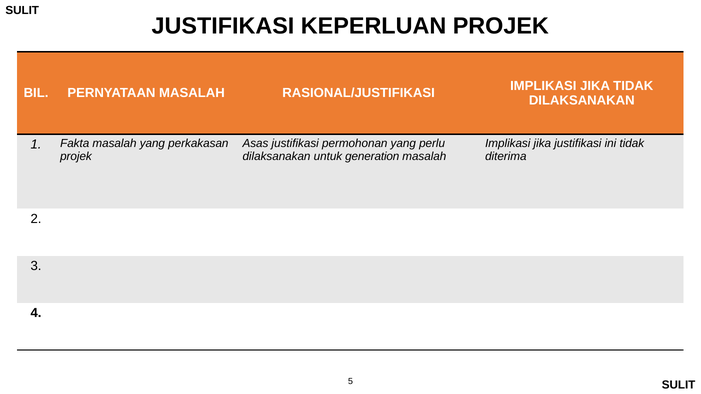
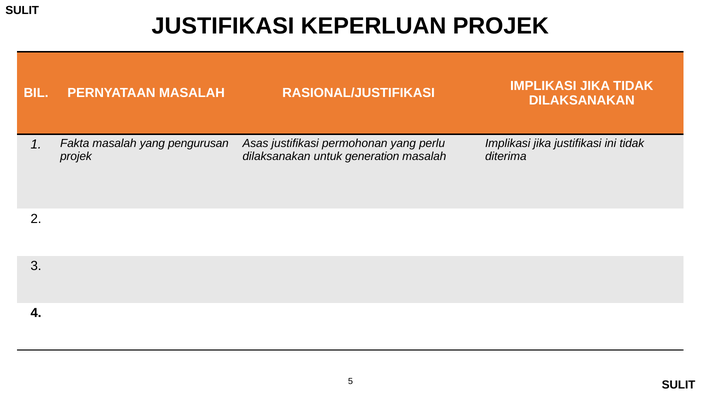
perkakasan: perkakasan -> pengurusan (198, 144)
